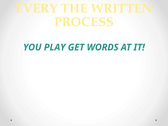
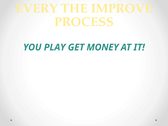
WRITTEN: WRITTEN -> IMPROVE (122, 8)
WORDS: WORDS -> MONEY (103, 47)
